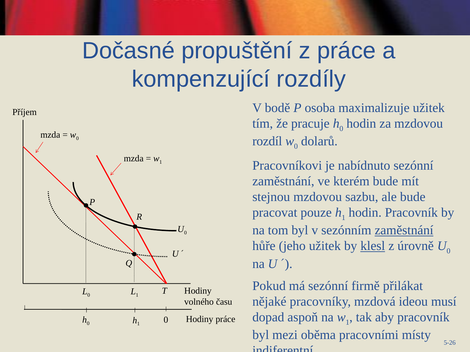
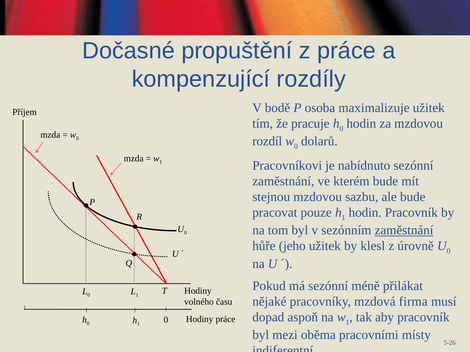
klesl underline: present -> none (373, 246)
firmě: firmě -> méně (366, 286)
ideou: ideou -> firma (413, 302)
